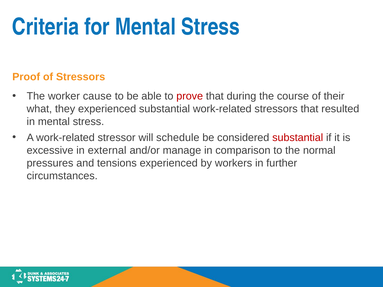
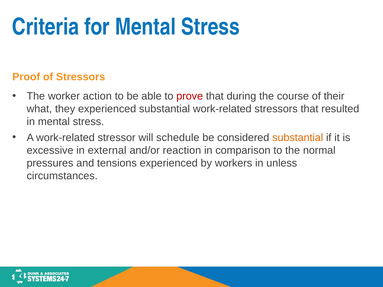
cause: cause -> action (97, 96)
substantial colour: red -> orange (298, 138)
manage: manage -> reaction (182, 150)
further: further -> unless (282, 163)
